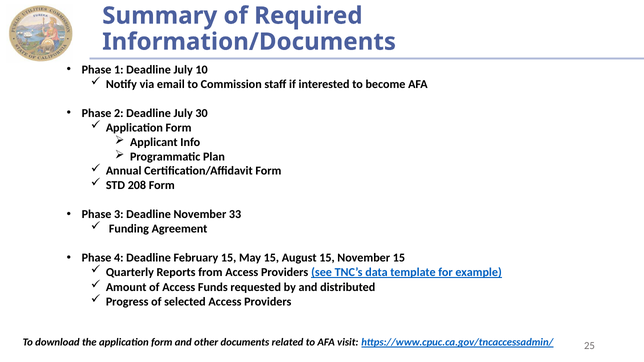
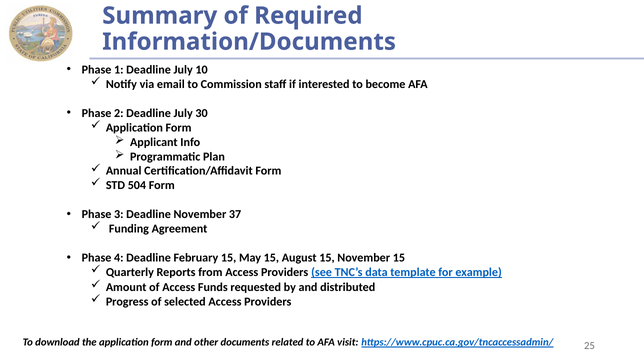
208: 208 -> 504 (137, 186)
33: 33 -> 37 (235, 215)
